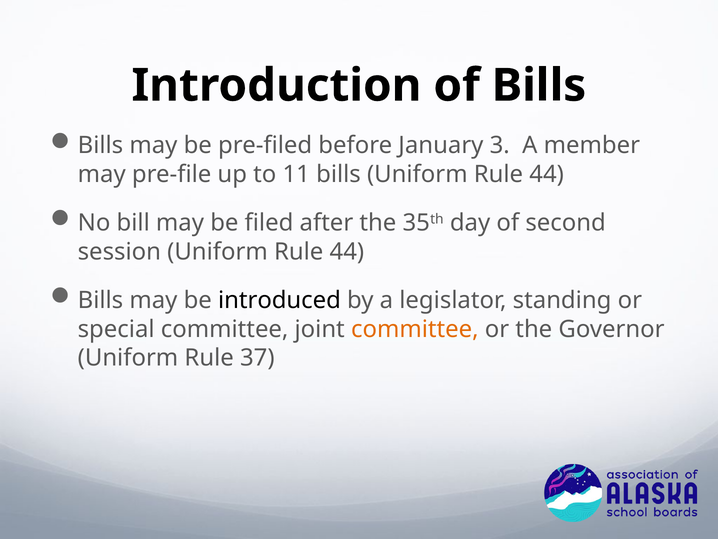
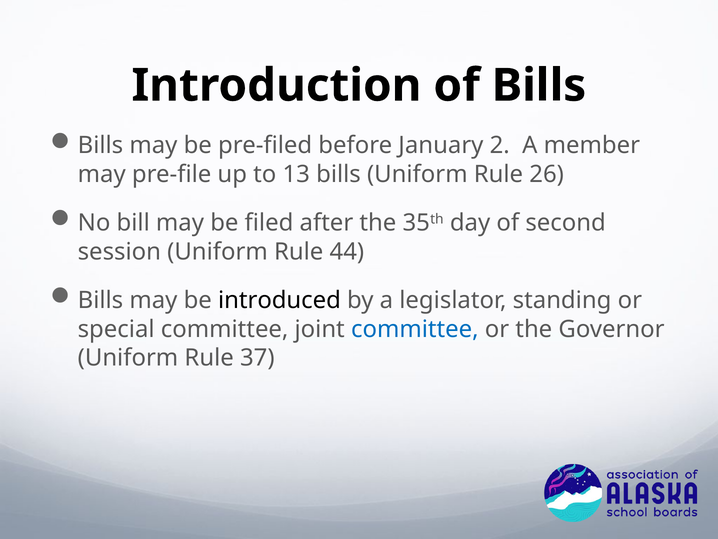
3: 3 -> 2 (500, 145)
11: 11 -> 13 (296, 174)
bills Uniform Rule 44: 44 -> 26 (547, 174)
committee colour: orange -> blue (415, 329)
